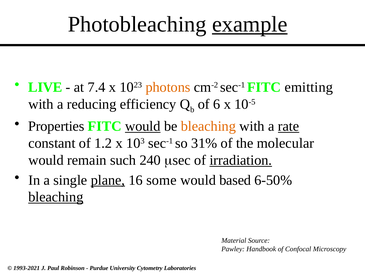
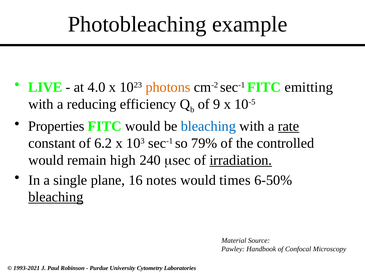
example underline: present -> none (250, 24)
7.4: 7.4 -> 4.0 (97, 87)
6: 6 -> 9 (217, 104)
would underline: present -> none (143, 127)
bleaching colour: orange -> blue (208, 127)
1.2: 1.2 -> 6.2 (103, 144)
31%: 31% -> 79% (204, 144)
molecular: molecular -> controlled (286, 144)
such: such -> high (123, 161)
plane underline: present -> none (108, 181)
some: some -> notes (162, 181)
based: based -> times (235, 181)
